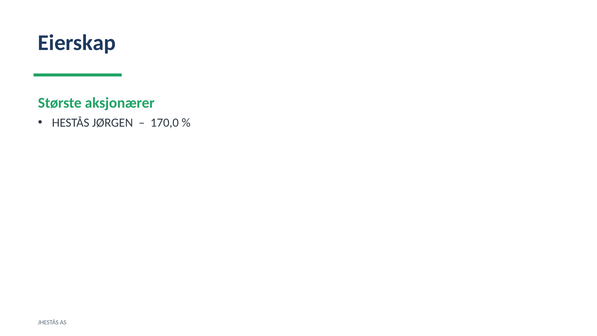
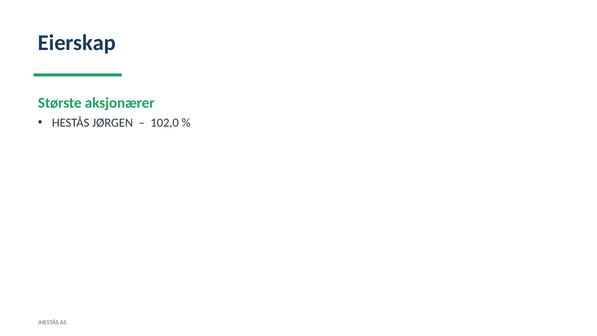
170,0: 170,0 -> 102,0 (165, 123)
